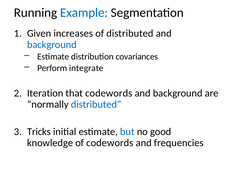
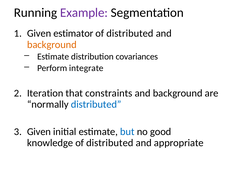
Example colour: blue -> purple (84, 13)
increases: increases -> estimator (73, 33)
background colour: blue -> orange (52, 45)
that codewords: codewords -> constraints (109, 93)
Tricks: Tricks -> Given (39, 131)
knowledge of codewords: codewords -> distributed (110, 143)
frequencies: frequencies -> appropriate (179, 143)
